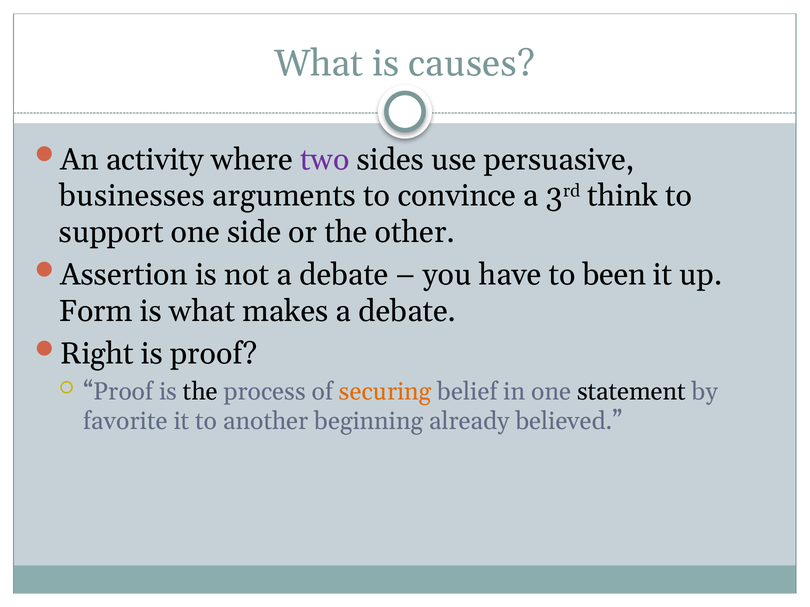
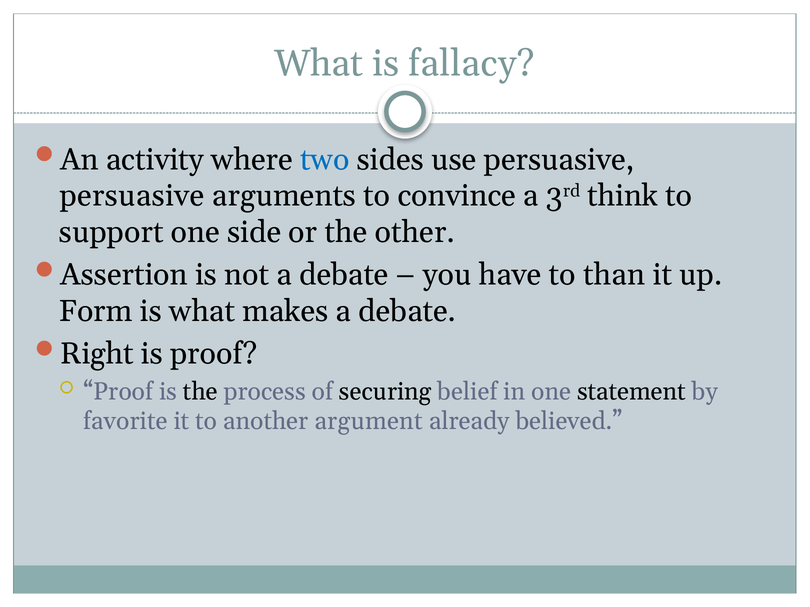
causes: causes -> fallacy (471, 64)
two colour: purple -> blue (325, 160)
businesses: businesses -> persuasive (132, 196)
been: been -> than (614, 275)
securing colour: orange -> black (385, 392)
beginning: beginning -> argument (369, 422)
